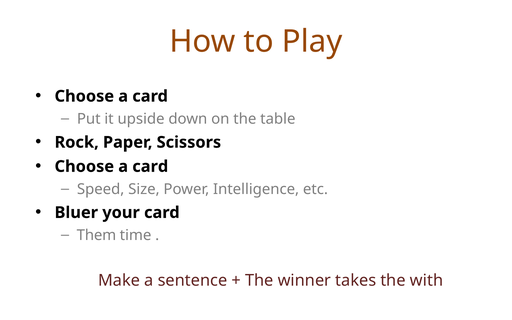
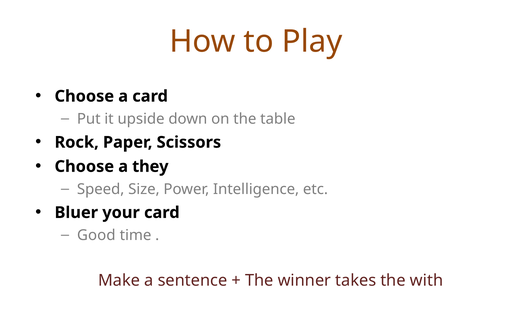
card: card -> they (150, 166)
Them: Them -> Good (96, 235)
